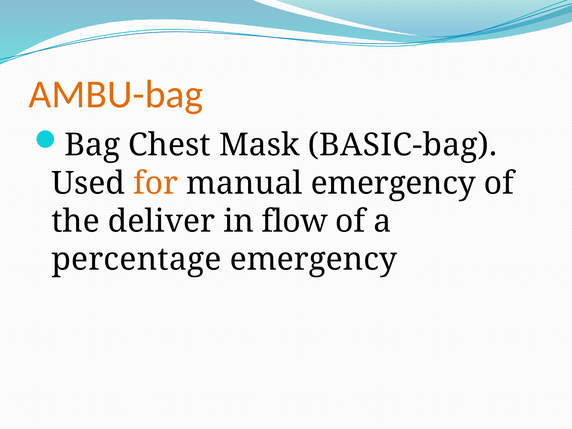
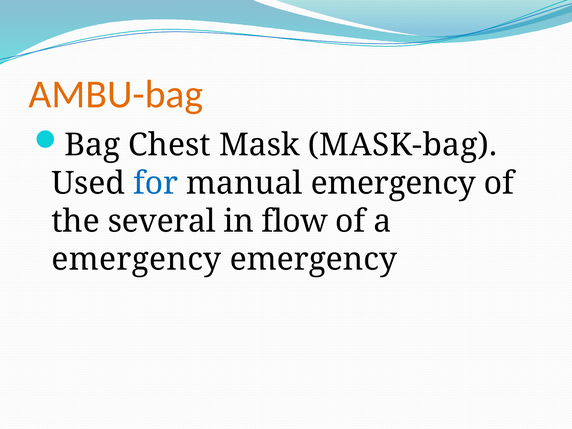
BASIC-bag: BASIC-bag -> MASK-bag (403, 145)
for colour: orange -> blue (156, 183)
deliver: deliver -> several (162, 221)
percentage: percentage -> emergency (136, 259)
